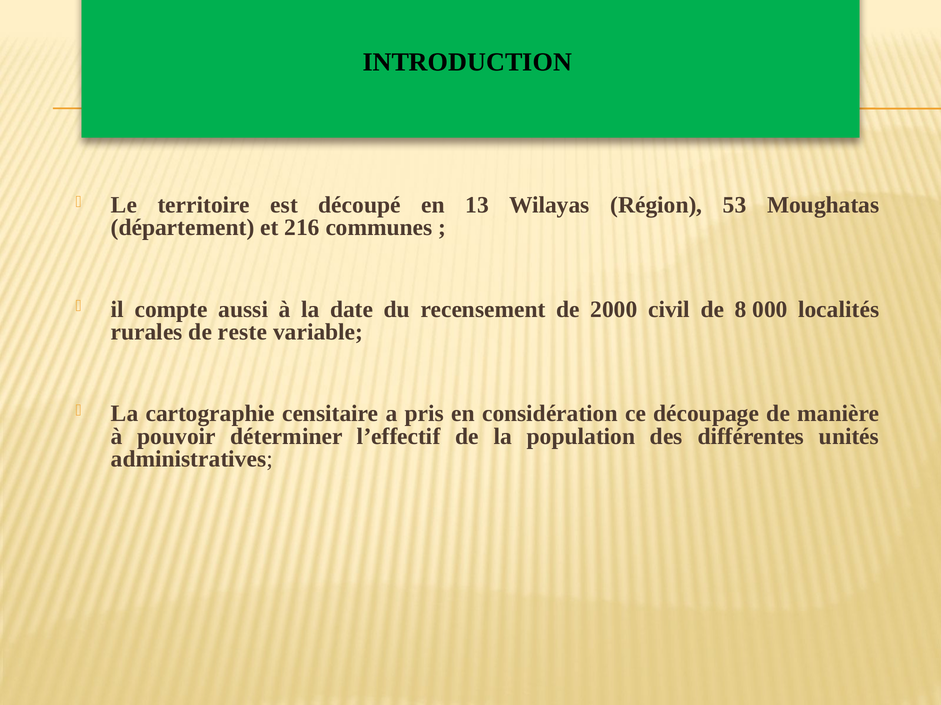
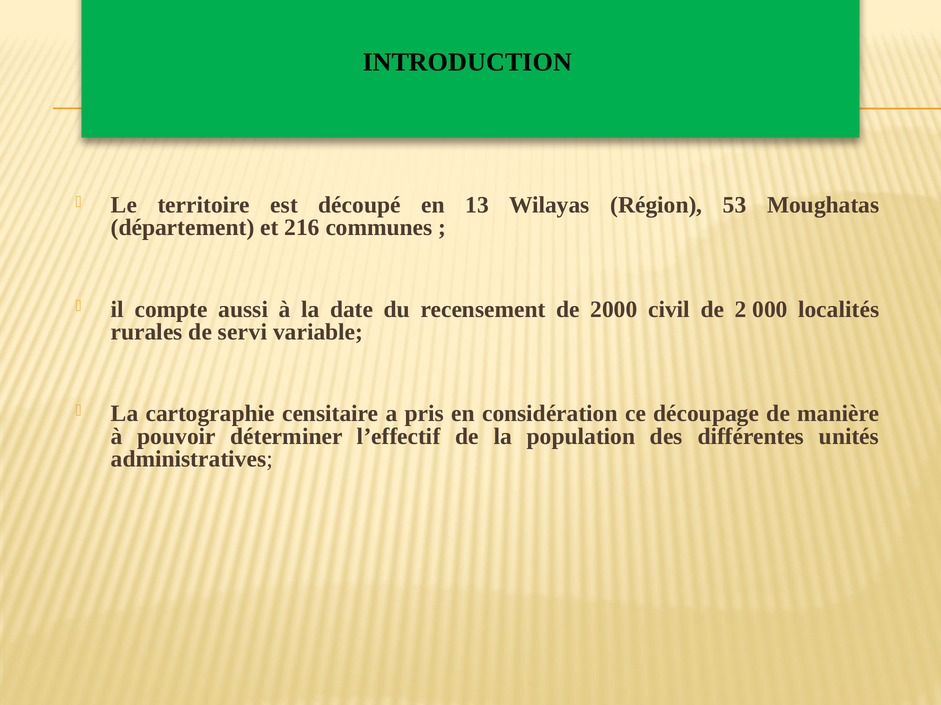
8: 8 -> 2 (741, 310)
reste: reste -> servi (242, 332)
